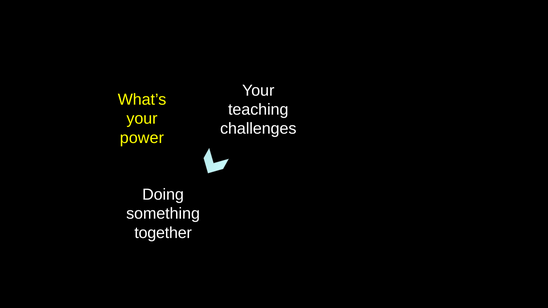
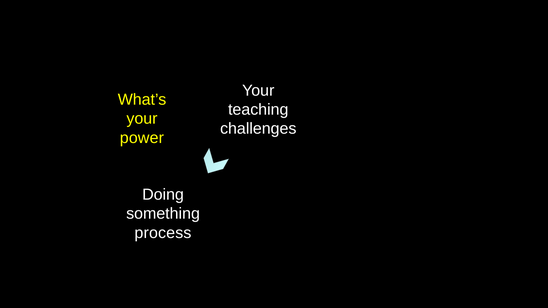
together: together -> process (163, 233)
